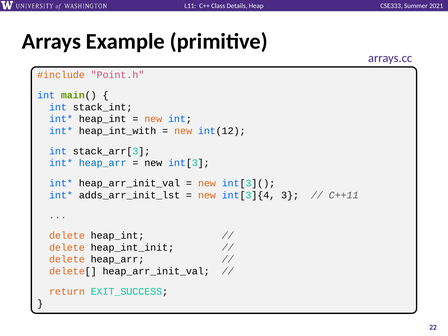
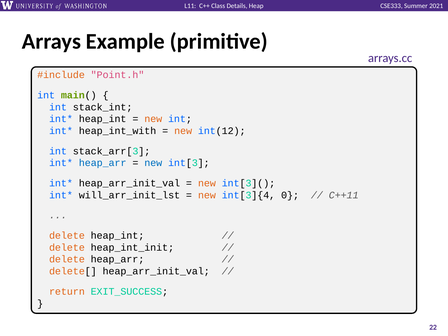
new colour: black -> blue (153, 163)
adds_arr_init_lst: adds_arr_init_lst -> will_arr_init_lst (129, 195)
3: 3 -> 0 (290, 195)
